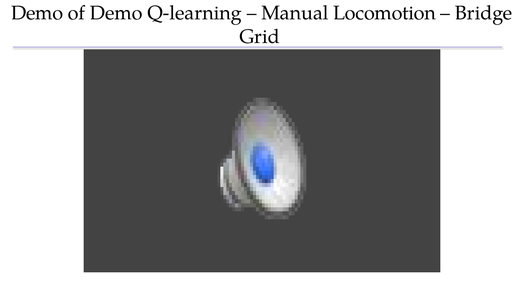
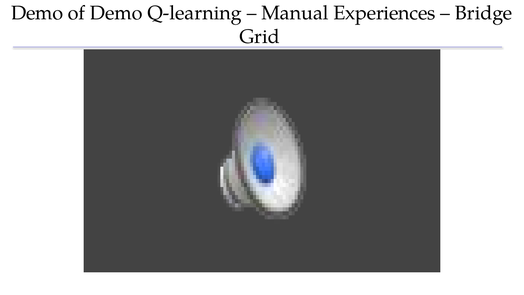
Locomotion: Locomotion -> Experiences (385, 13)
